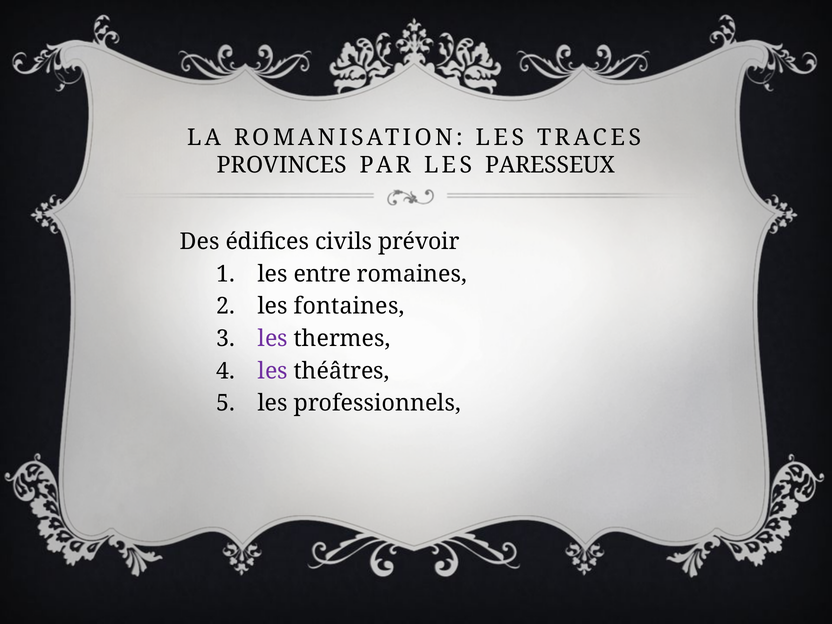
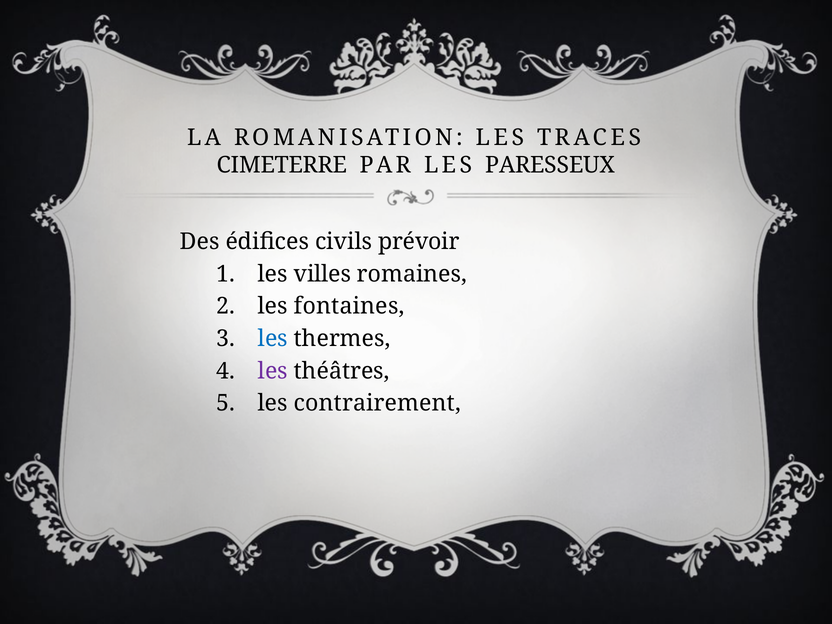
PROVINCES: PROVINCES -> CIMETERRE (282, 165)
entre: entre -> villes (322, 274)
les colour: purple -> blue (273, 339)
professionnels: professionnels -> contrairement (377, 403)
